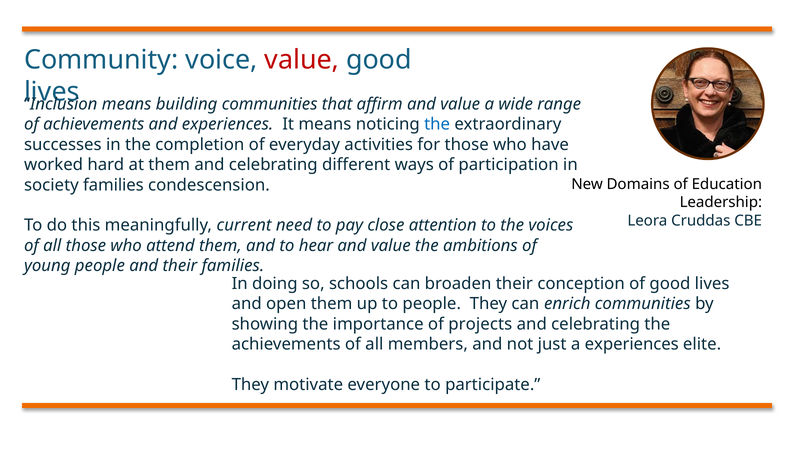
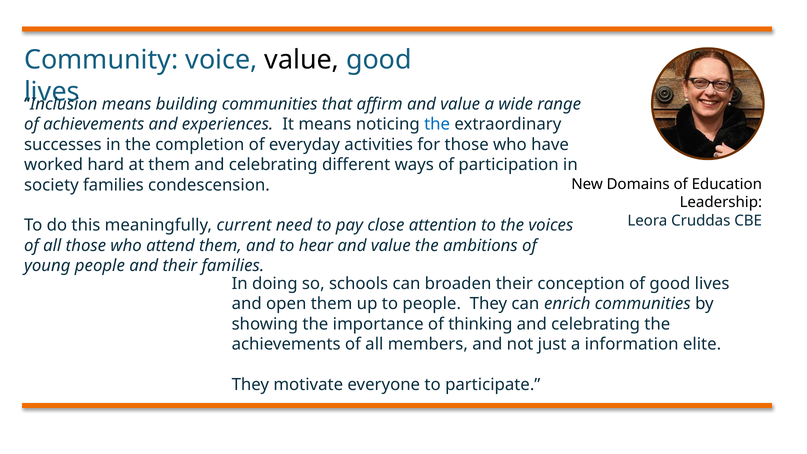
value colour: red -> black (302, 60)
projects: projects -> thinking (480, 324)
a experiences: experiences -> information (632, 344)
